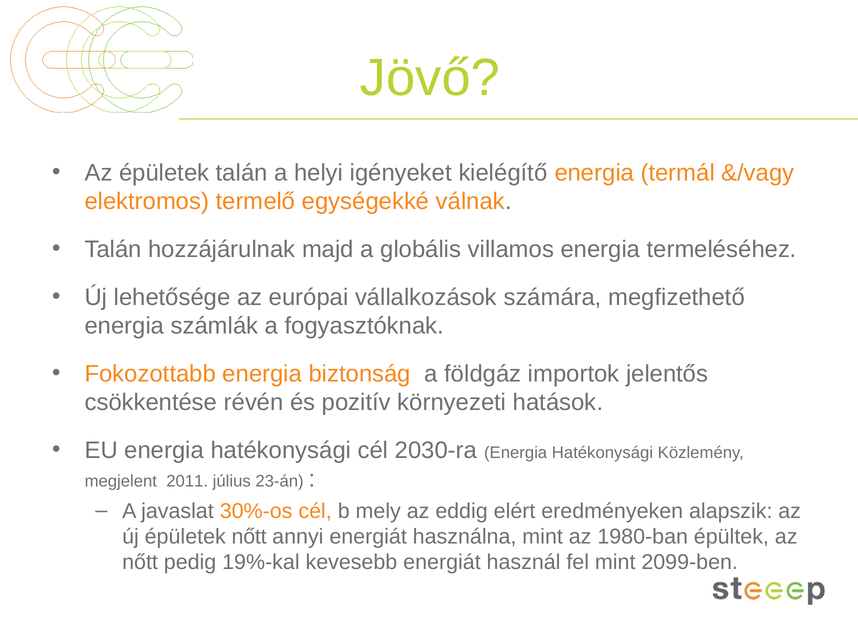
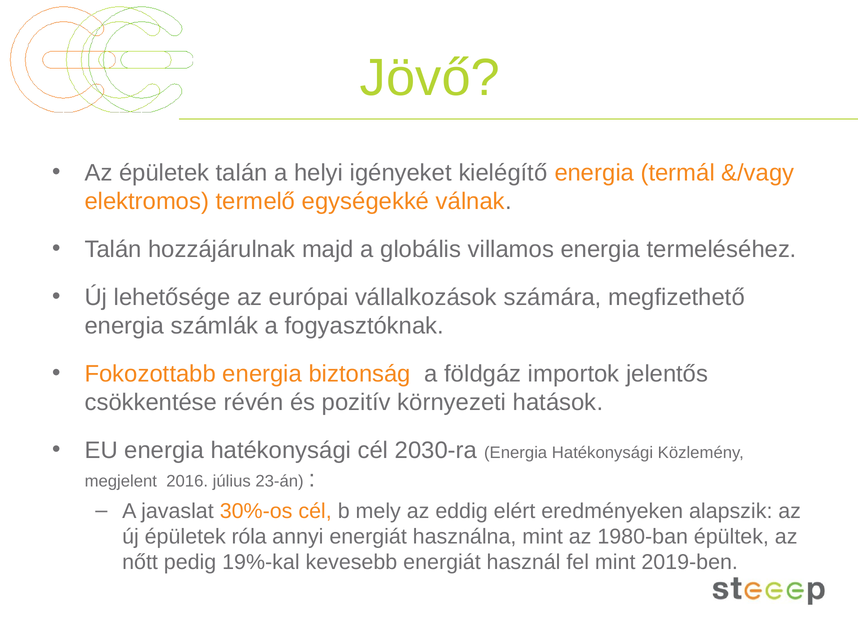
2011: 2011 -> 2016 (187, 481)
épületek nőtt: nőtt -> róla (249, 537)
2099-ben: 2099-ben -> 2019-ben (690, 563)
